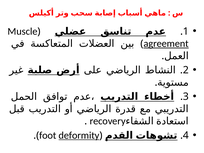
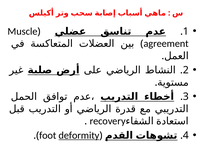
agreement underline: present -> none (166, 44)
